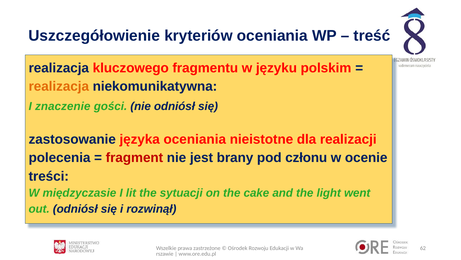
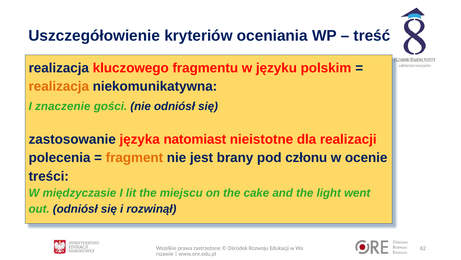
języka oceniania: oceniania -> natomiast (195, 139)
fragment colour: red -> orange (134, 157)
sytuacji: sytuacji -> miejscu (181, 193)
